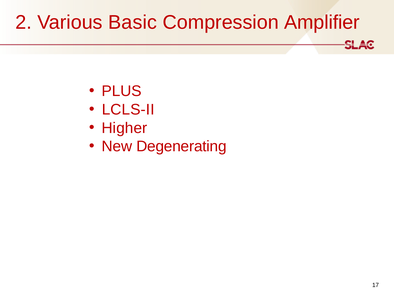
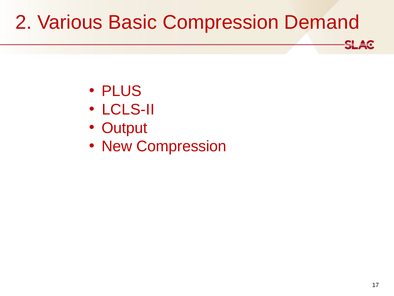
Amplifier: Amplifier -> Demand (322, 22)
Higher: Higher -> Output (124, 128)
New Degenerating: Degenerating -> Compression (181, 146)
